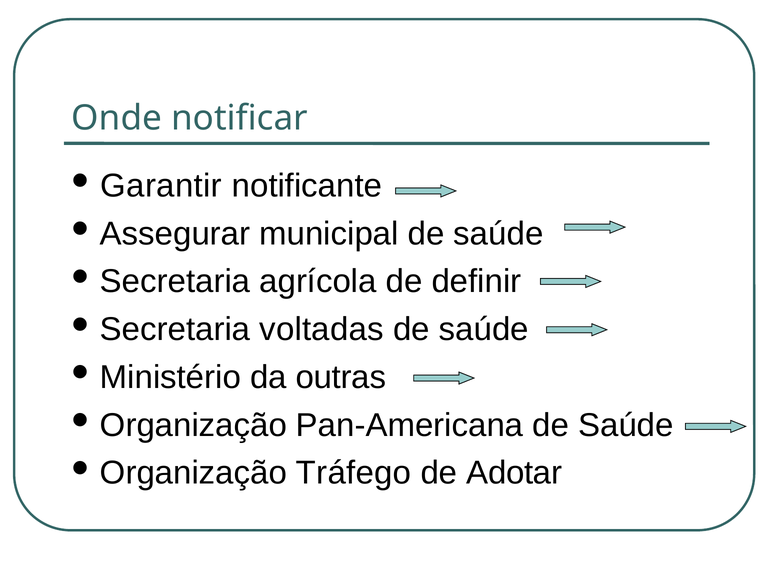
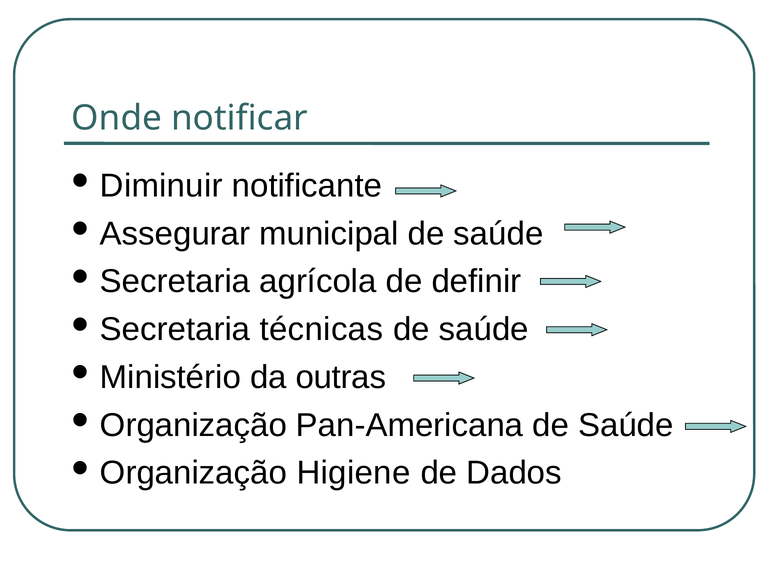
Garantir: Garantir -> Diminuir (161, 186)
voltadas: voltadas -> técnicas (321, 330)
Tráfego: Tráfego -> Higiene (354, 473)
Adotar: Adotar -> Dados (514, 473)
